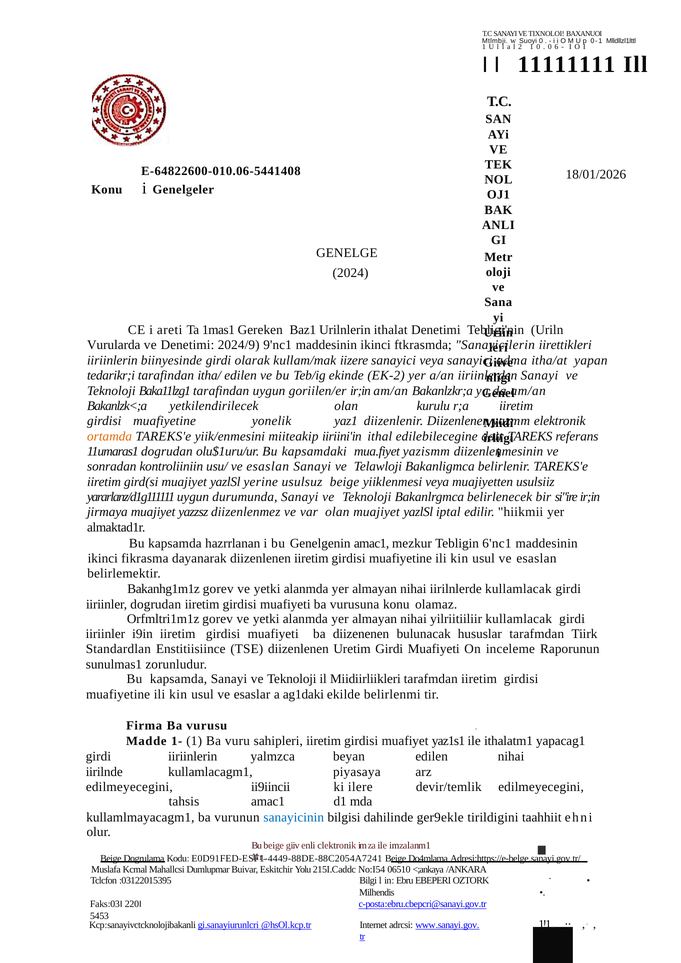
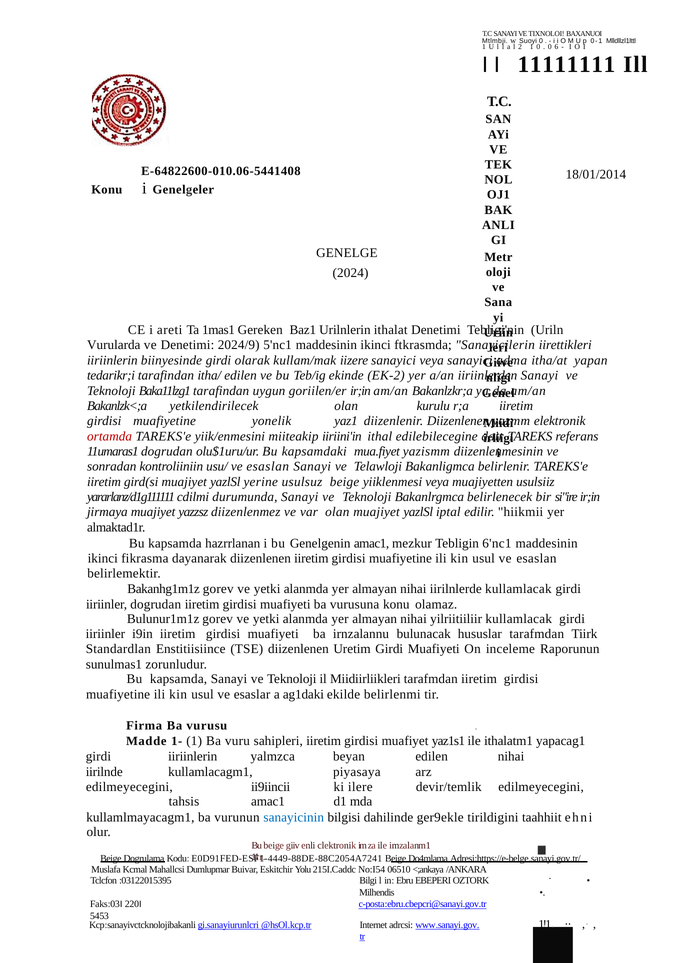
18/01/2026: 18/01/2026 -> 18/01/2014 (596, 174)
9'nc1: 9'nc1 -> 5'nc1 (278, 345)
ortamda colour: orange -> red (110, 437)
yararlanz/d1g111111 uygun: uygun -> cdilmi (193, 497)
Orfmltri1m1z: Orfmltri1m1z -> Bulunur1m1z (163, 619)
diizenenen: diizenenen -> irnzalannu (361, 634)
